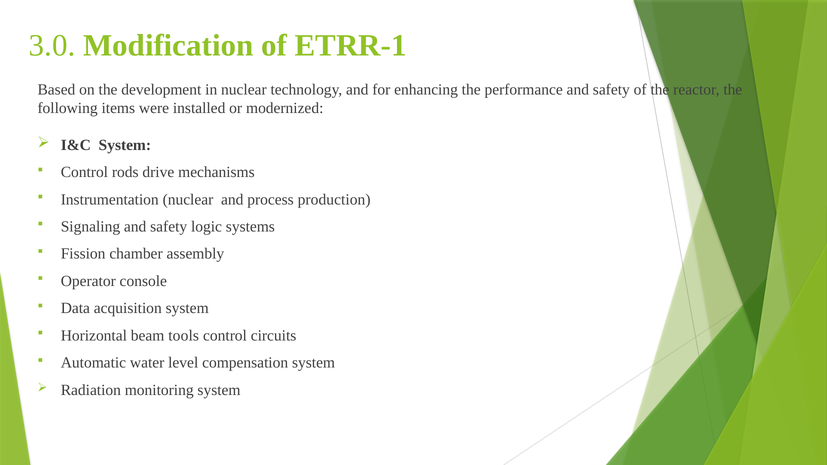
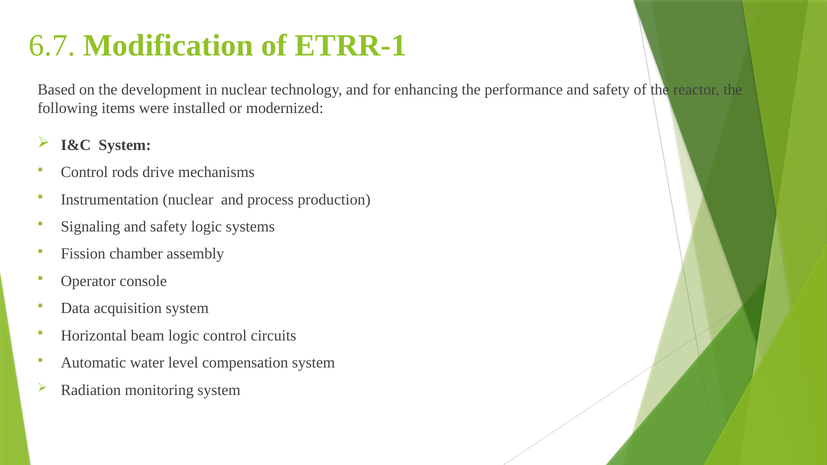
3.0: 3.0 -> 6.7 (52, 45)
beam tools: tools -> logic (184, 336)
